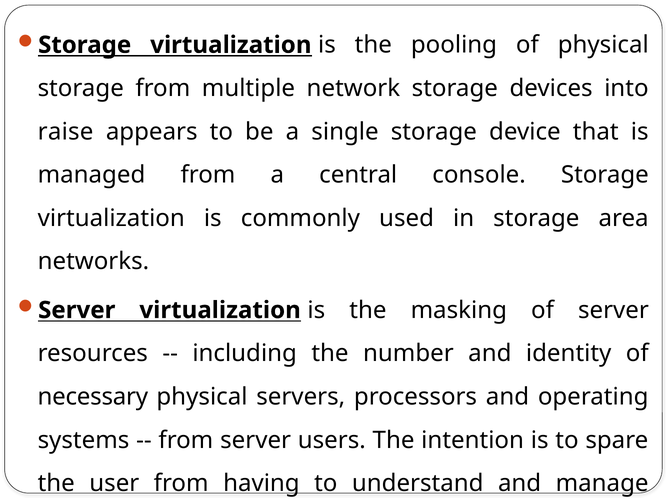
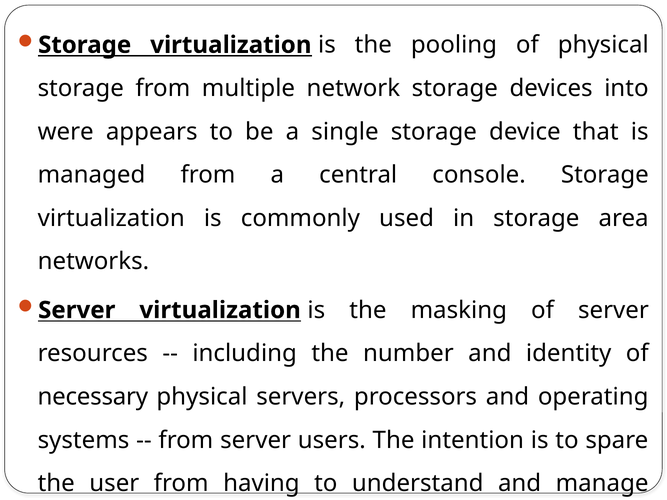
raise: raise -> were (66, 132)
